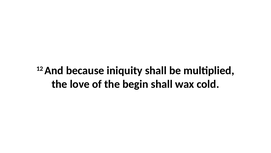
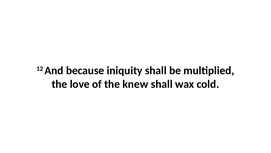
begin: begin -> knew (135, 84)
